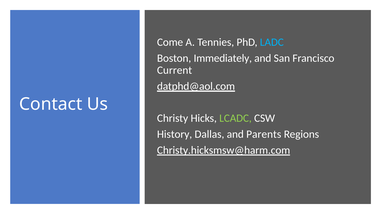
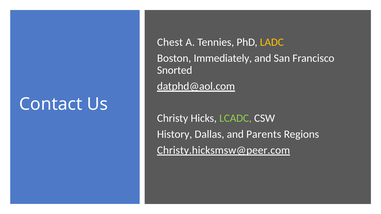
Come: Come -> Chest (170, 42)
LADC colour: light blue -> yellow (272, 42)
Current: Current -> Snorted (175, 70)
Christy.hicksmsw@harm.com: Christy.hicksmsw@harm.com -> Christy.hicksmsw@peer.com (224, 150)
